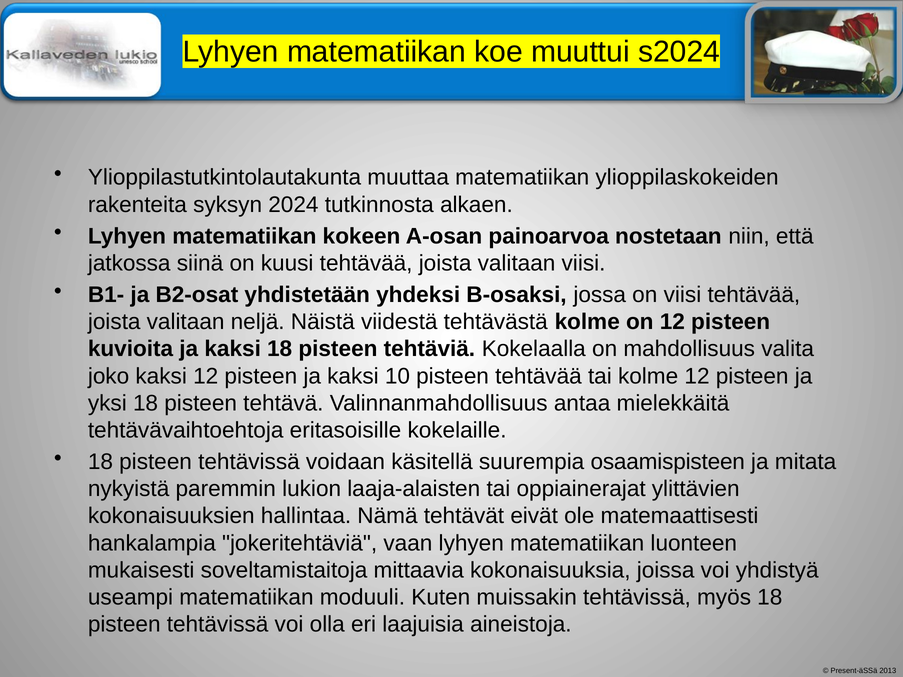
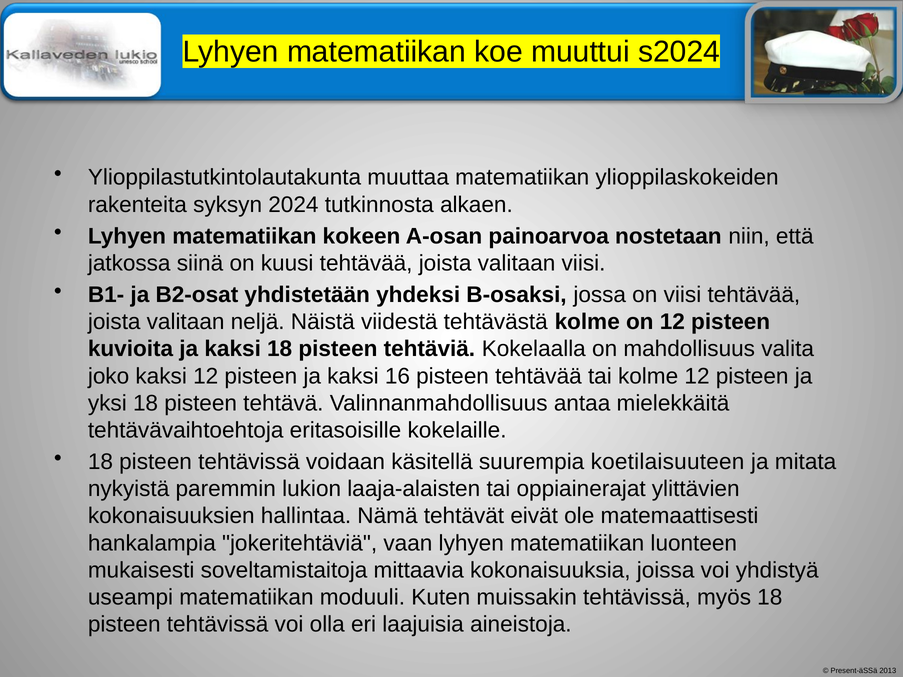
10: 10 -> 16 (397, 376)
osaamispisteen: osaamispisteen -> koetilaisuuteen (668, 462)
